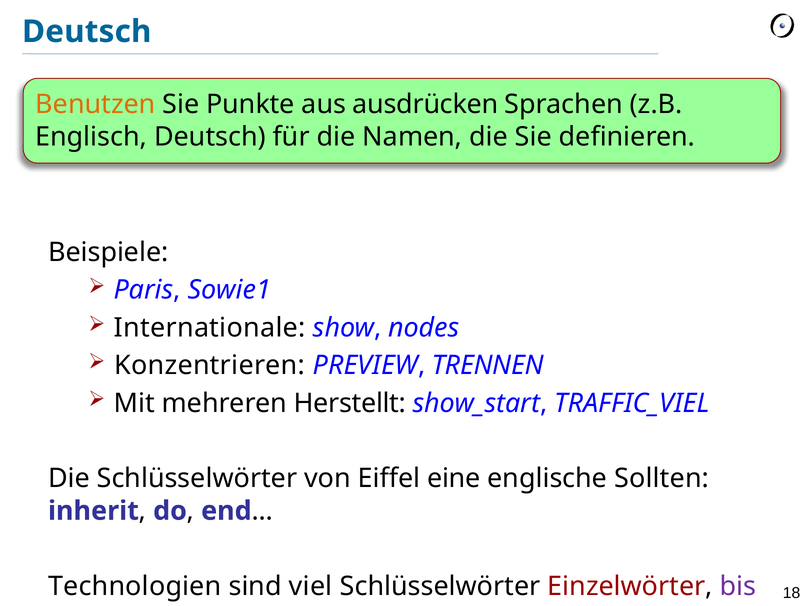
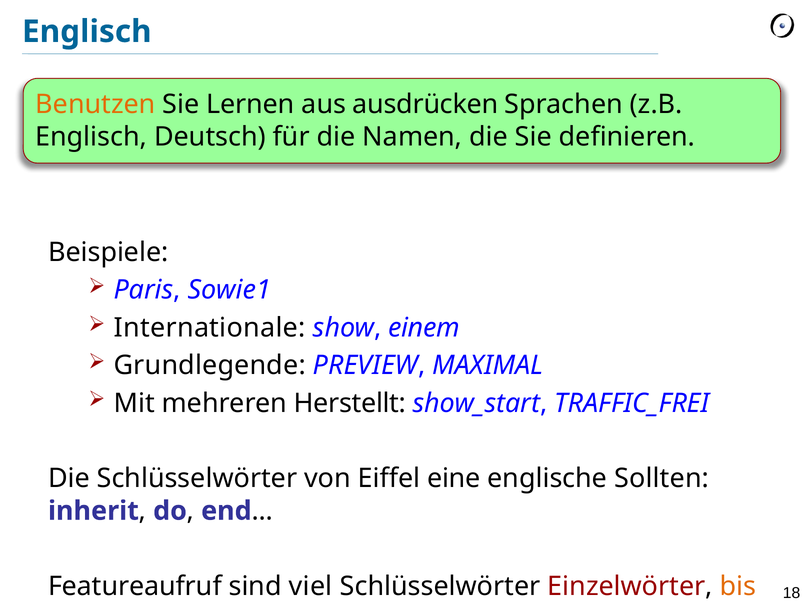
Deutsch: Deutsch -> Englisch (87, 32)
Punkte: Punkte -> Lernen (250, 105)
nodes: nodes -> einem (424, 328)
Konzentrieren: Konzentrieren -> Grundlegende (210, 365)
TRENNEN: TRENNEN -> MAXIMAL (488, 365)
TRAFFIC_VIEL: TRAFFIC_VIEL -> TRAFFIC_FREI (632, 403)
Technologien: Technologien -> Featureaufruf (135, 586)
bis colour: purple -> orange (738, 586)
